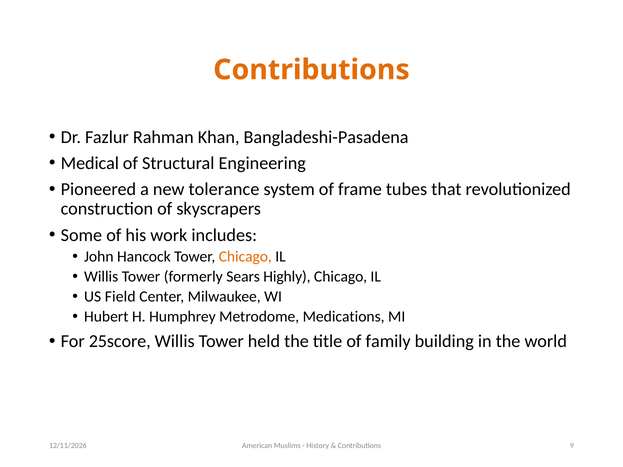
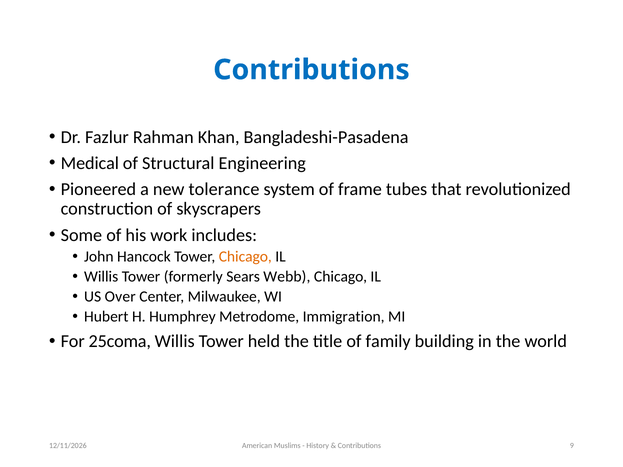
Contributions colour: orange -> blue (311, 70)
Highly: Highly -> Webb (287, 277)
Field: Field -> Over (120, 297)
Medications: Medications -> Immigration (344, 317)
25score: 25score -> 25coma (120, 342)
